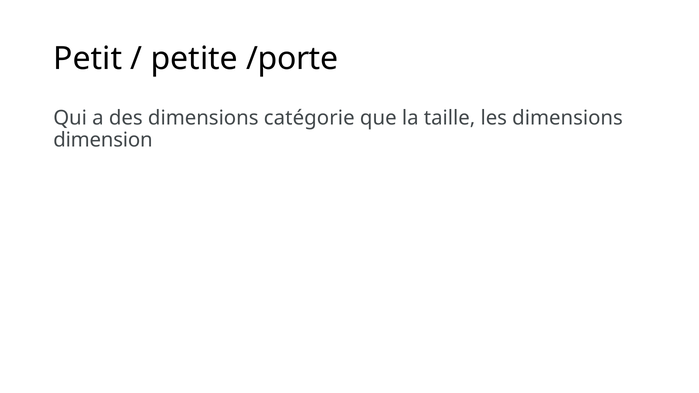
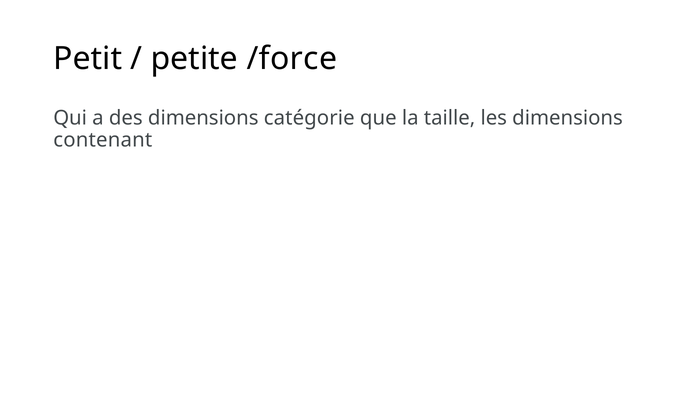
/porte: /porte -> /force (292, 59)
dimension: dimension -> contenant (103, 140)
